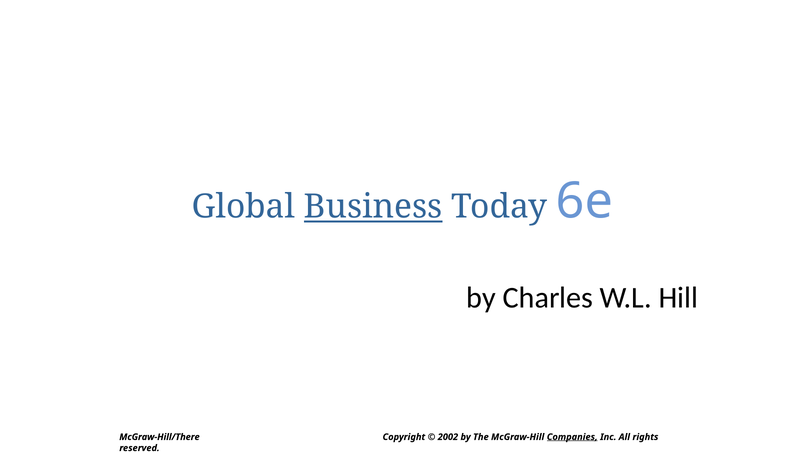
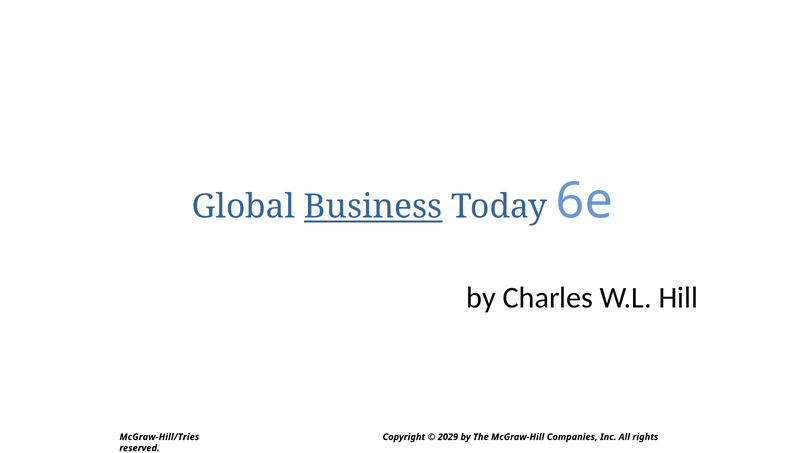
McGraw-Hill/There: McGraw-Hill/There -> McGraw-Hill/Tries (159, 437)
2002: 2002 -> 2029 (448, 437)
Companies underline: present -> none (572, 437)
